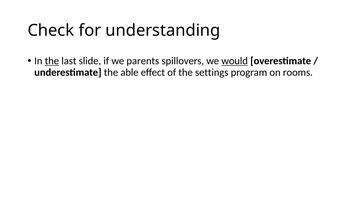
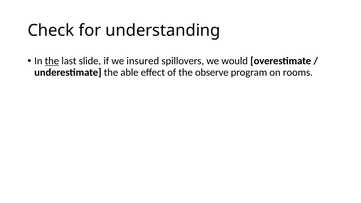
parents: parents -> insured (143, 61)
would underline: present -> none (235, 61)
settings: settings -> observe (212, 72)
